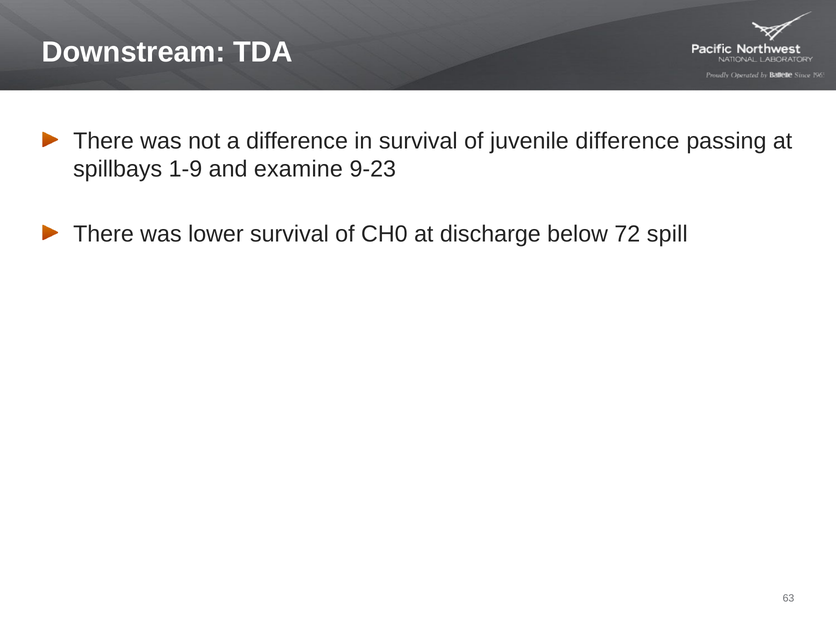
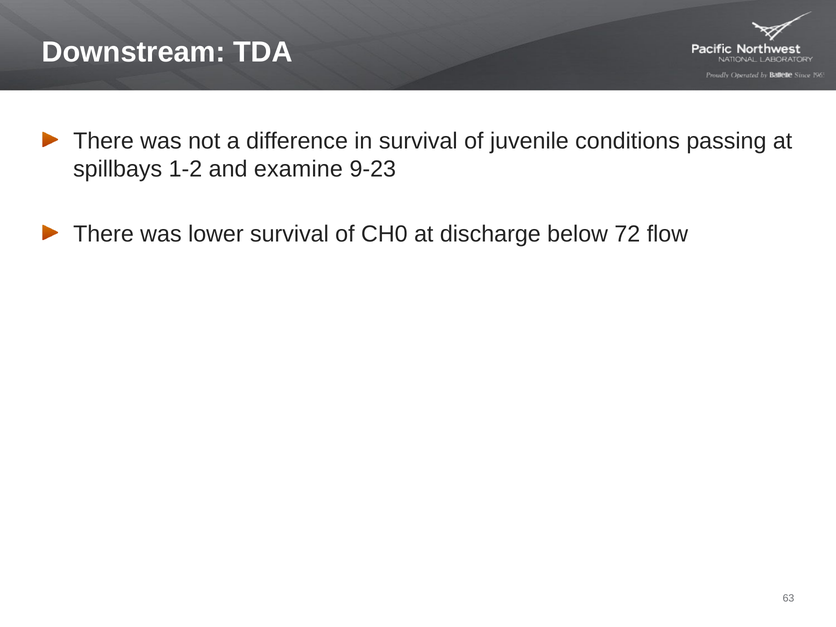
juvenile difference: difference -> conditions (628, 141)
1-9: 1-9 -> 1-2 (185, 169)
spill: spill -> flow (667, 234)
